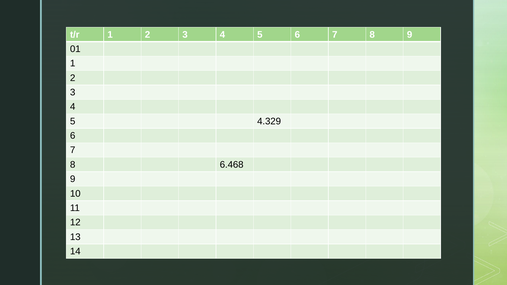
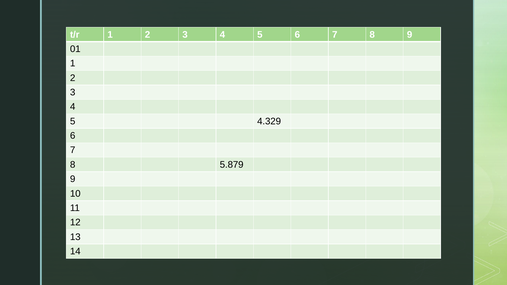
6.468: 6.468 -> 5.879 (232, 165)
